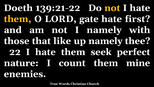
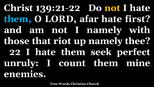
Doeth: Doeth -> Christ (18, 8)
them colour: yellow -> light blue (18, 19)
gate: gate -> afar (89, 19)
like: like -> riot (62, 41)
nature: nature -> unruly (21, 63)
